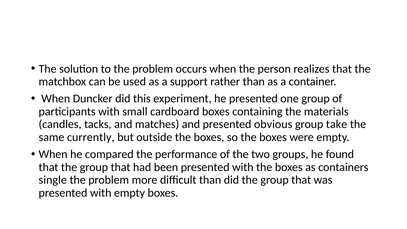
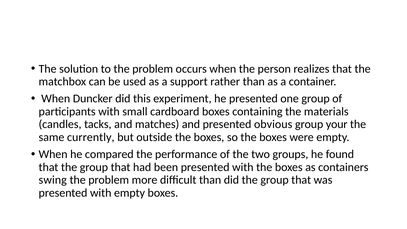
take: take -> your (337, 124)
single: single -> swing (53, 180)
